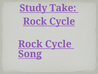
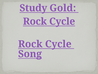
Take: Take -> Gold (63, 8)
